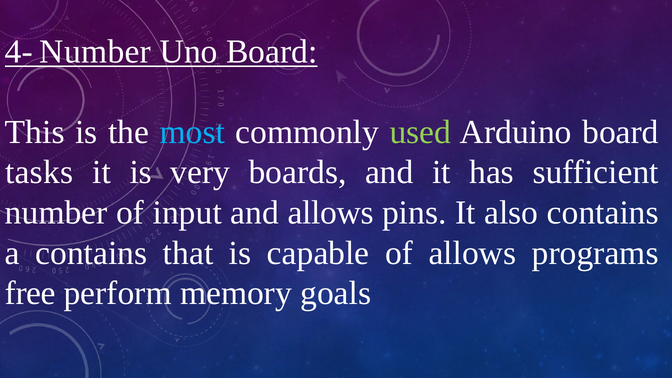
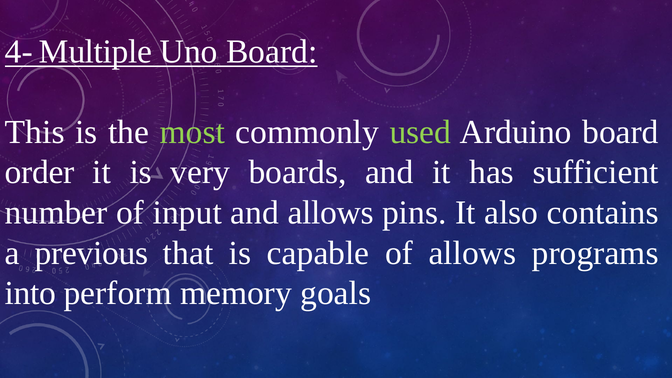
4- Number: Number -> Multiple (96, 51)
most colour: light blue -> light green (192, 132)
tasks: tasks -> order (40, 172)
a contains: contains -> previous (92, 253)
free: free -> into (30, 293)
